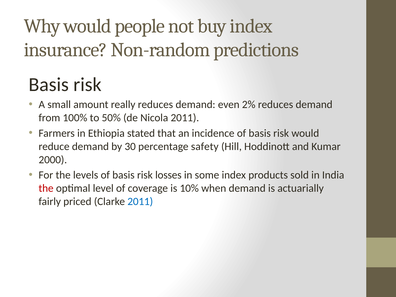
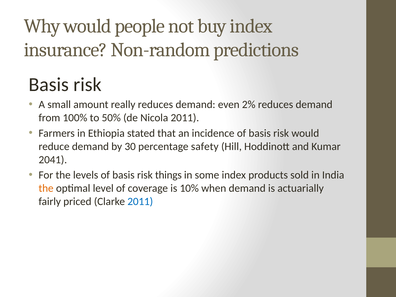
2000: 2000 -> 2041 (53, 160)
losses: losses -> things (168, 175)
the colour: red -> orange (46, 188)
